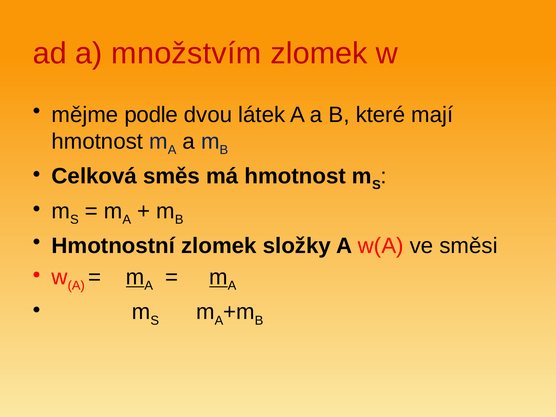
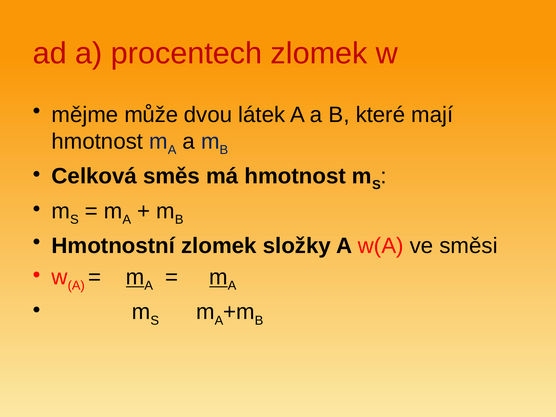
množstvím: množstvím -> procentech (187, 54)
podle: podle -> může (151, 115)
